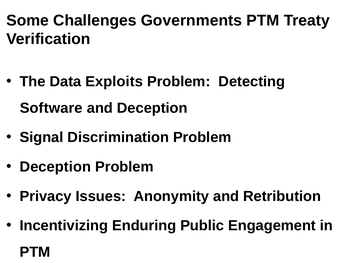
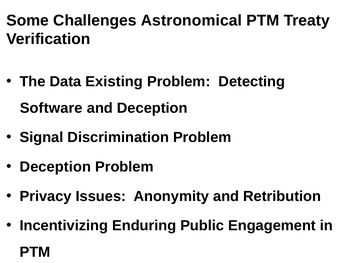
Governments: Governments -> Astronomical (191, 20)
Exploits: Exploits -> Existing (114, 82)
